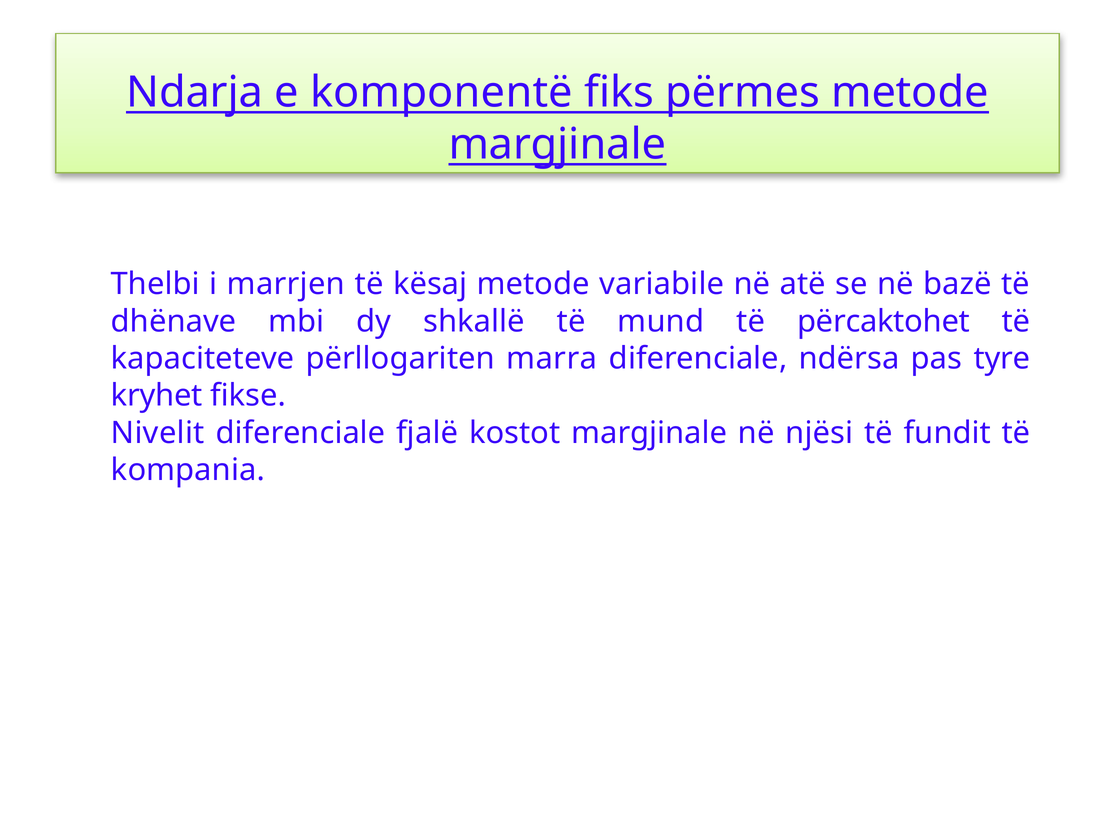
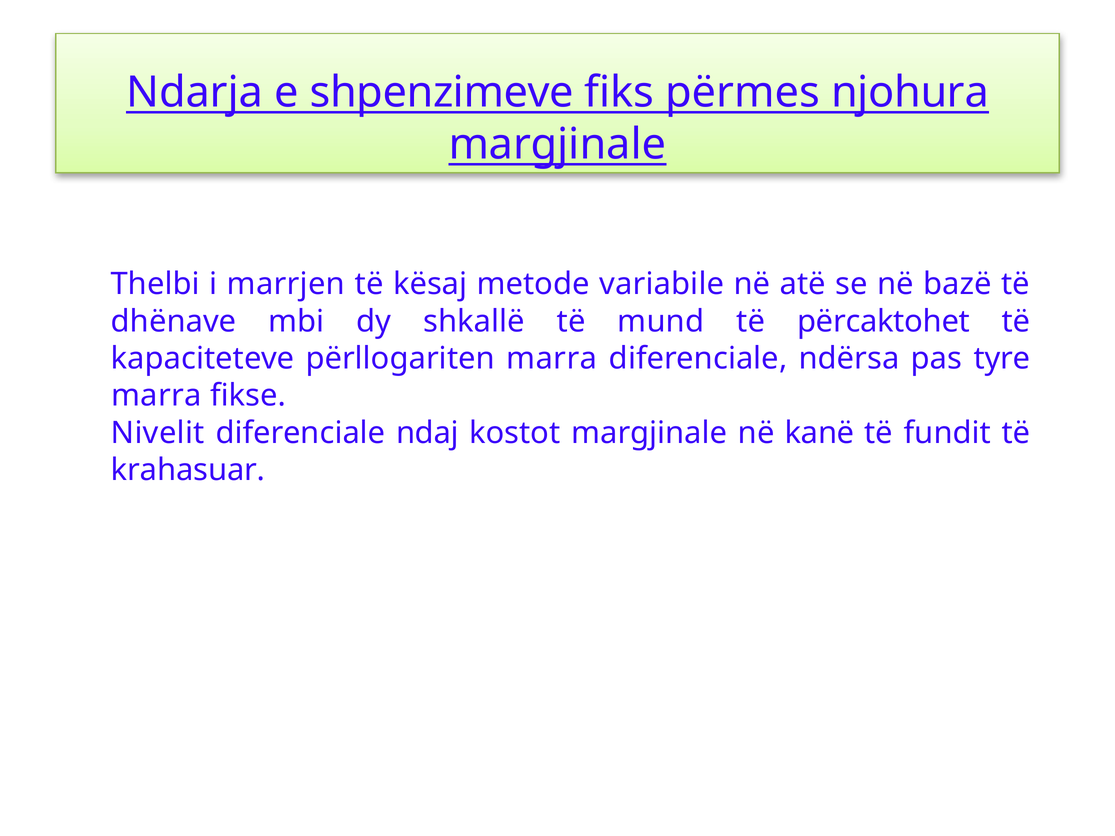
komponentë: komponentë -> shpenzimeve (442, 92)
përmes metode: metode -> njohura (910, 92)
kryhet: kryhet -> marra (156, 396)
fjalë: fjalë -> ndaj (427, 433)
njësi: njësi -> kanë (820, 433)
kompania: kompania -> krahasuar (188, 470)
